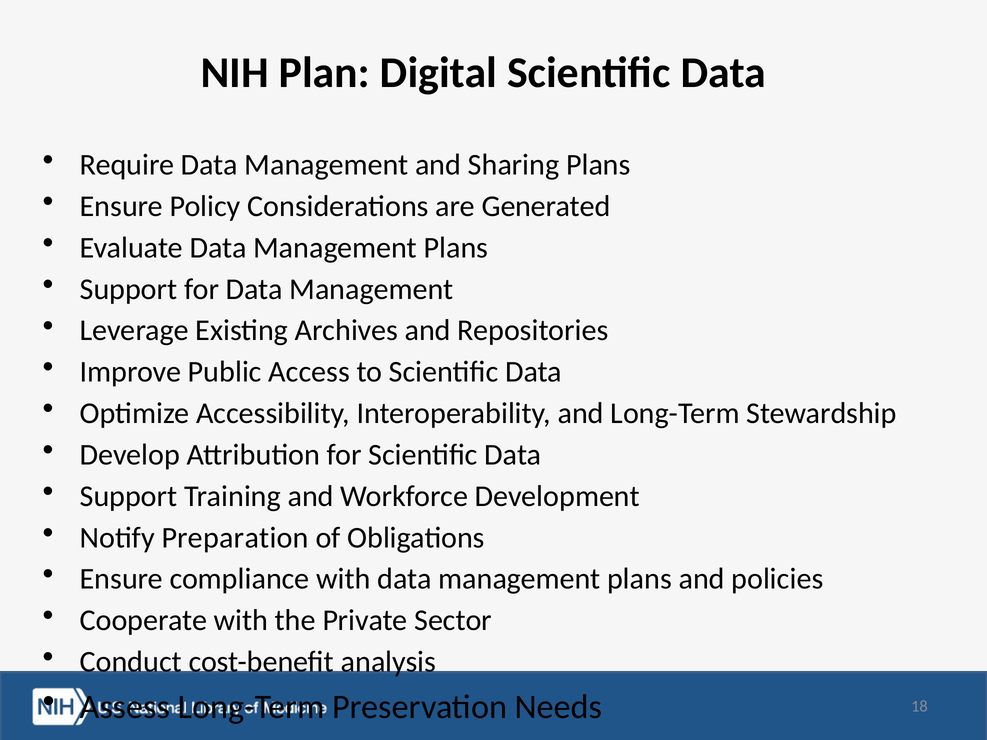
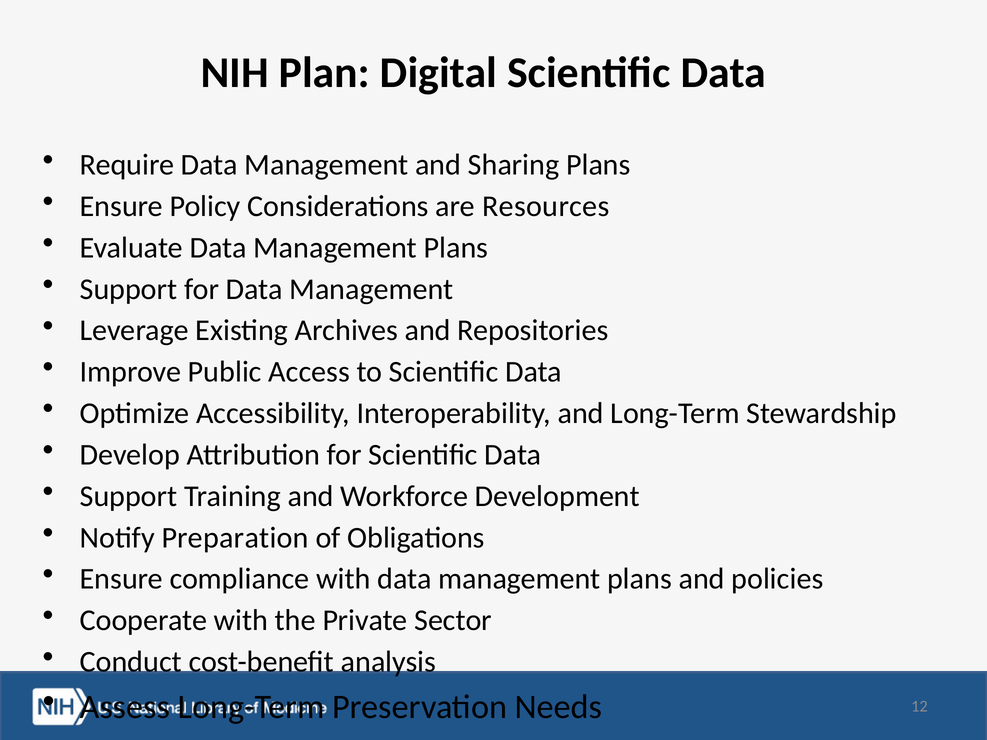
Generated: Generated -> Resources (546, 206)
18: 18 -> 12 (919, 707)
